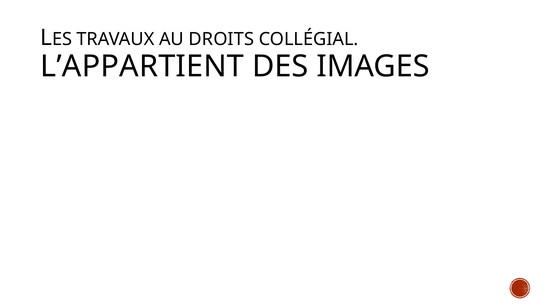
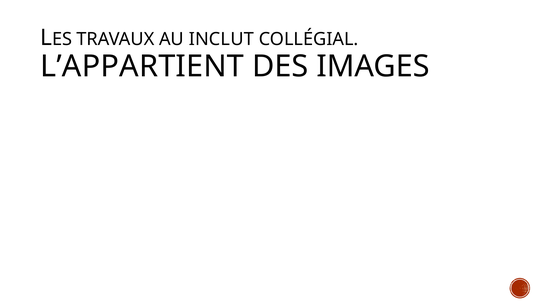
DROITS: DROITS -> INCLUT (221, 39)
